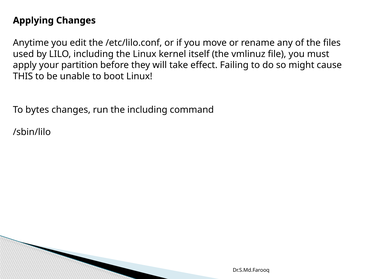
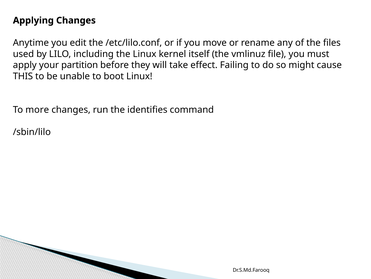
bytes: bytes -> more (37, 109)
the including: including -> identifies (147, 109)
